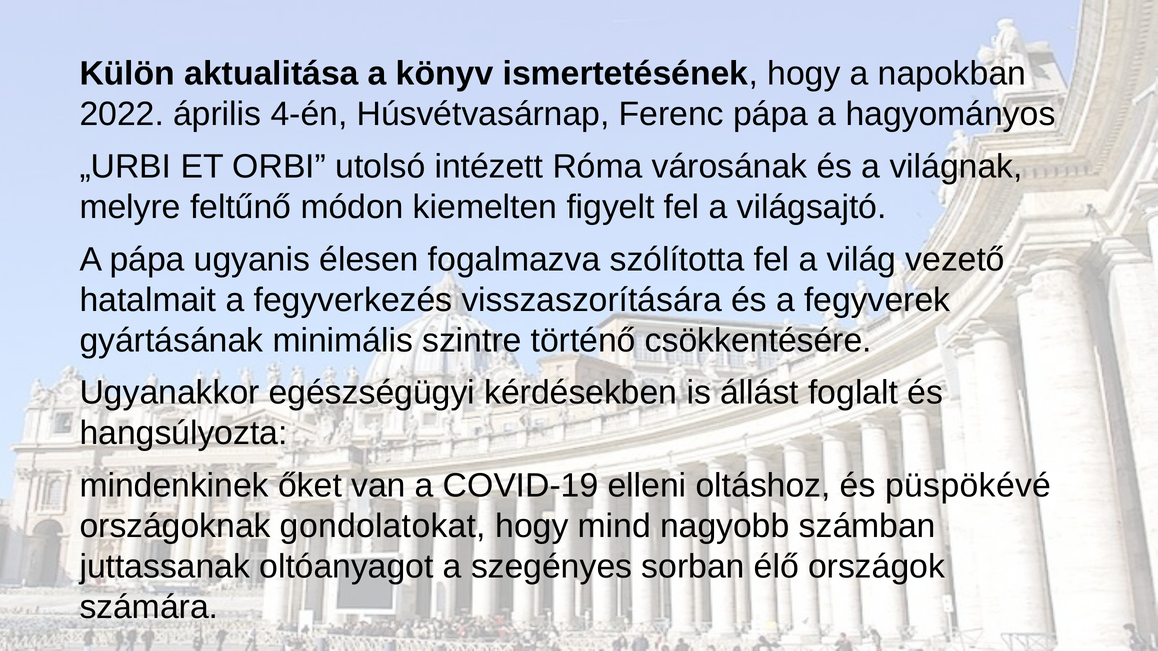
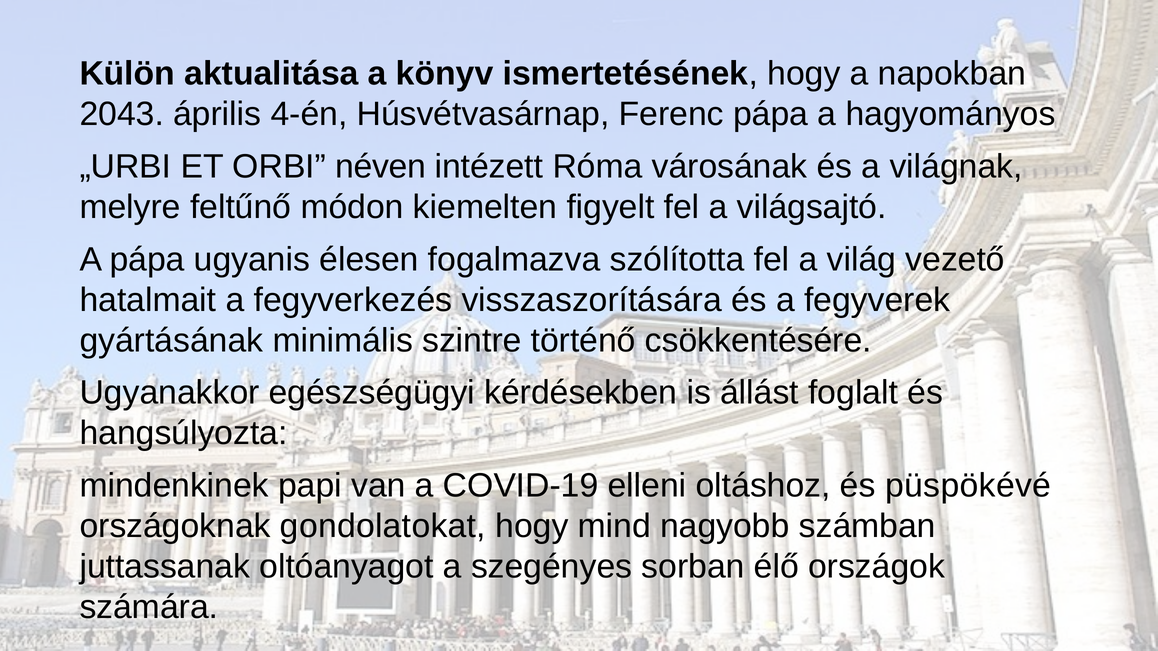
2022: 2022 -> 2043 (122, 114)
utolsó: utolsó -> néven (380, 167)
őket: őket -> papi (310, 486)
